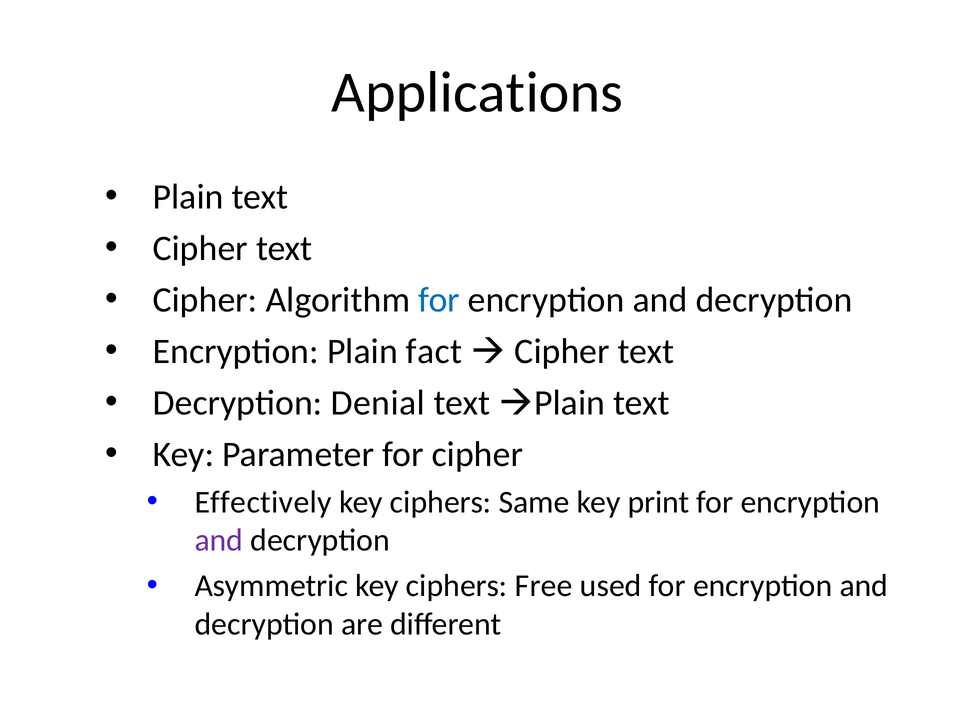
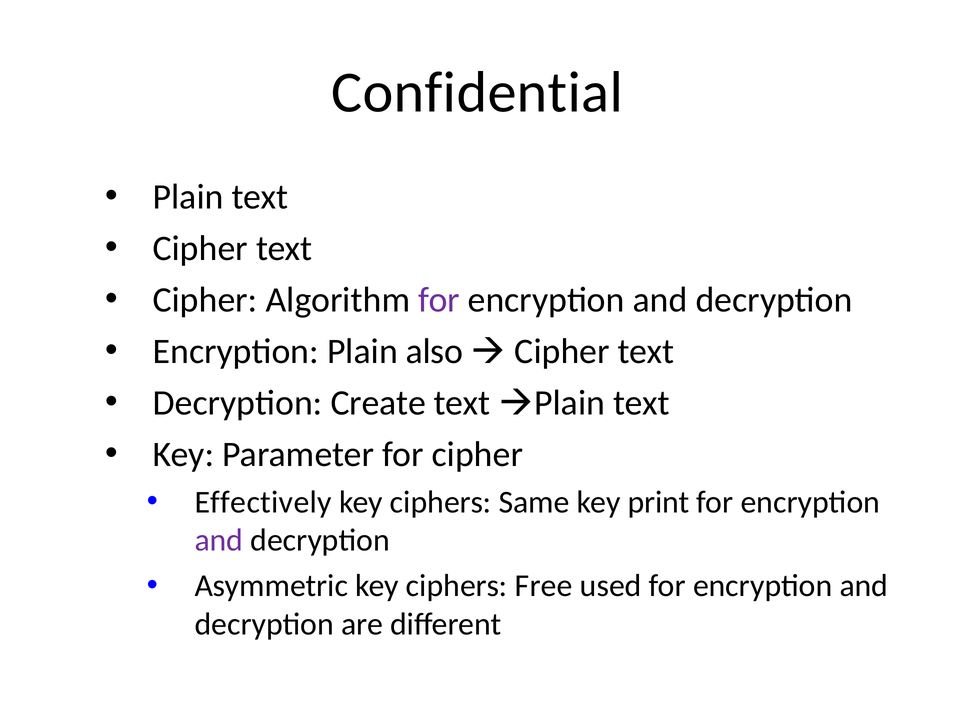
Applications: Applications -> Confidential (477, 92)
for colour: blue -> purple (439, 300)
fact: fact -> also (434, 352)
Denial: Denial -> Create (378, 403)
